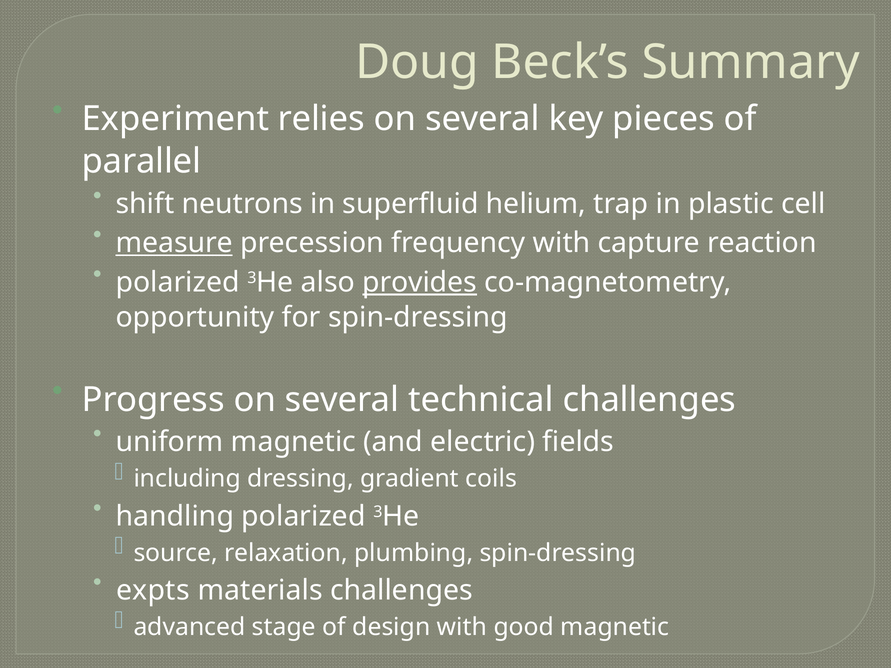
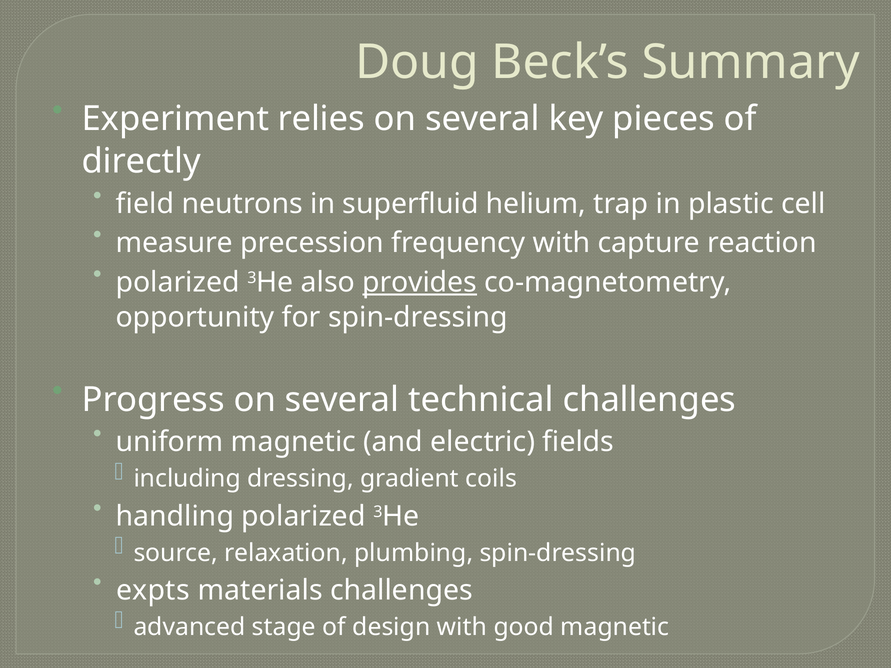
parallel: parallel -> directly (141, 161)
shift: shift -> field (145, 204)
measure underline: present -> none (174, 243)
